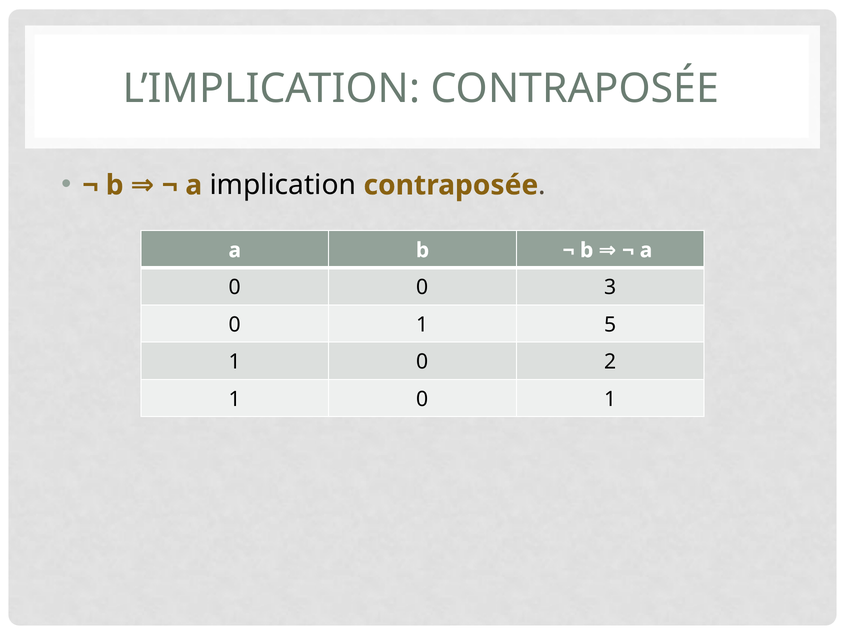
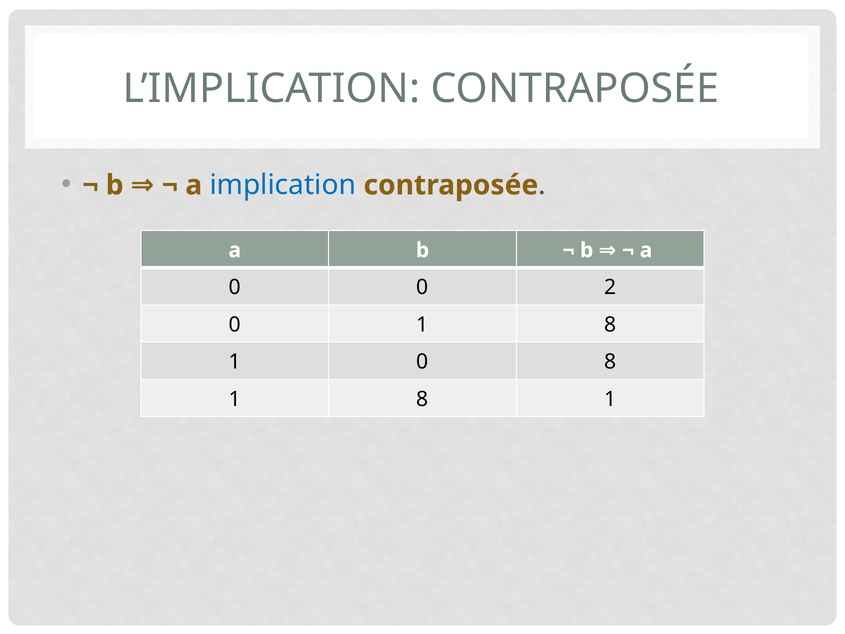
implication colour: black -> blue (283, 185)
3: 3 -> 2 (610, 287)
0 1 5: 5 -> 8 (610, 325)
0 2: 2 -> 8 (610, 362)
0: 0 -> 8 (423, 399)
